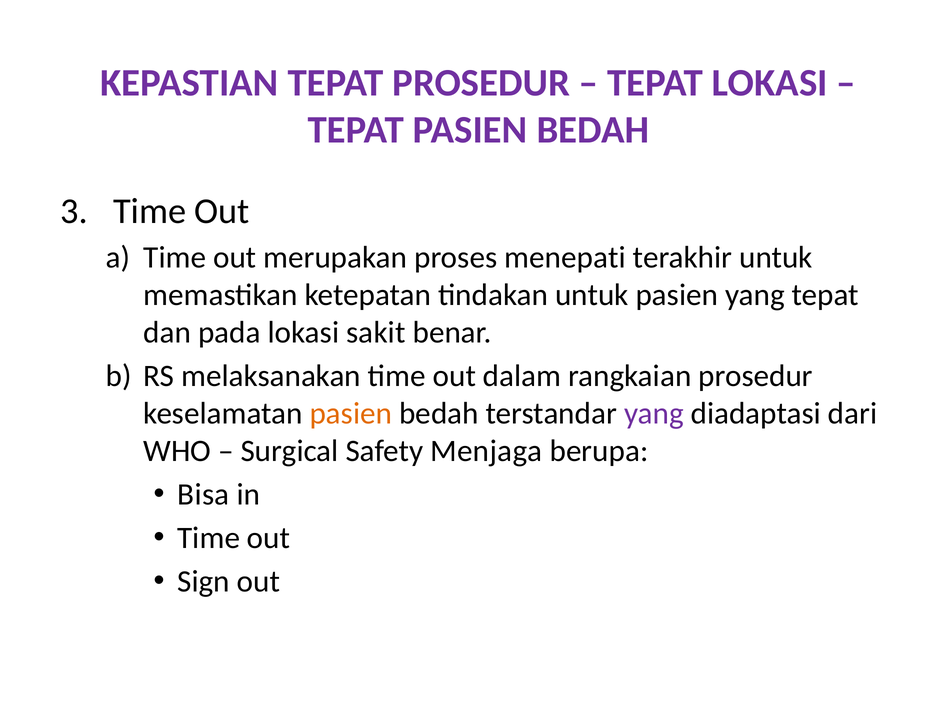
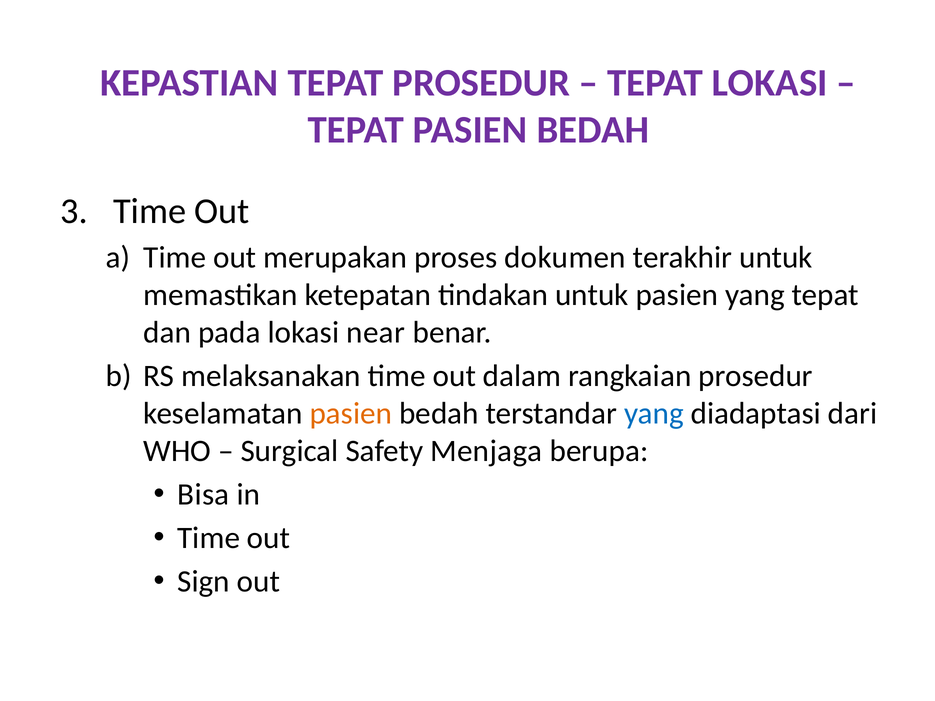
menepati: menepati -> dokumen (565, 258)
sakit: sakit -> near (376, 333)
yang colour: purple -> blue (654, 414)
